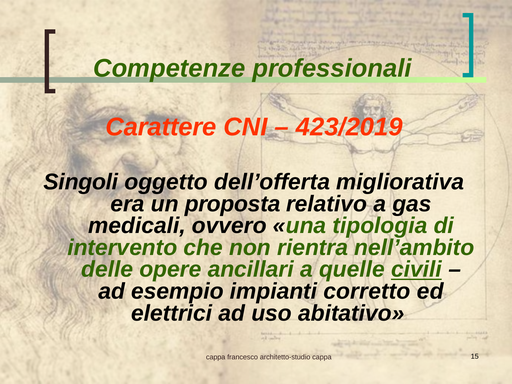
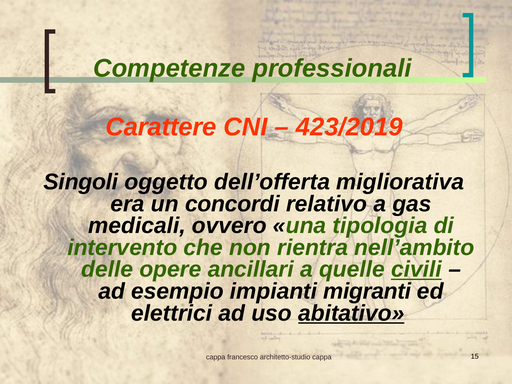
proposta: proposta -> concordi (232, 204)
corretto: corretto -> migranti (367, 291)
abitativo underline: none -> present (351, 313)
